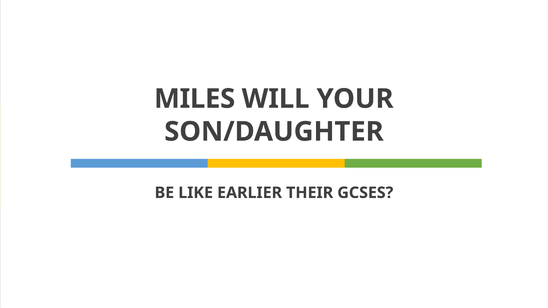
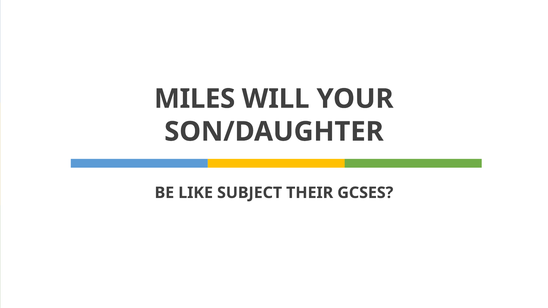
EARLIER: EARLIER -> SUBJECT (250, 193)
